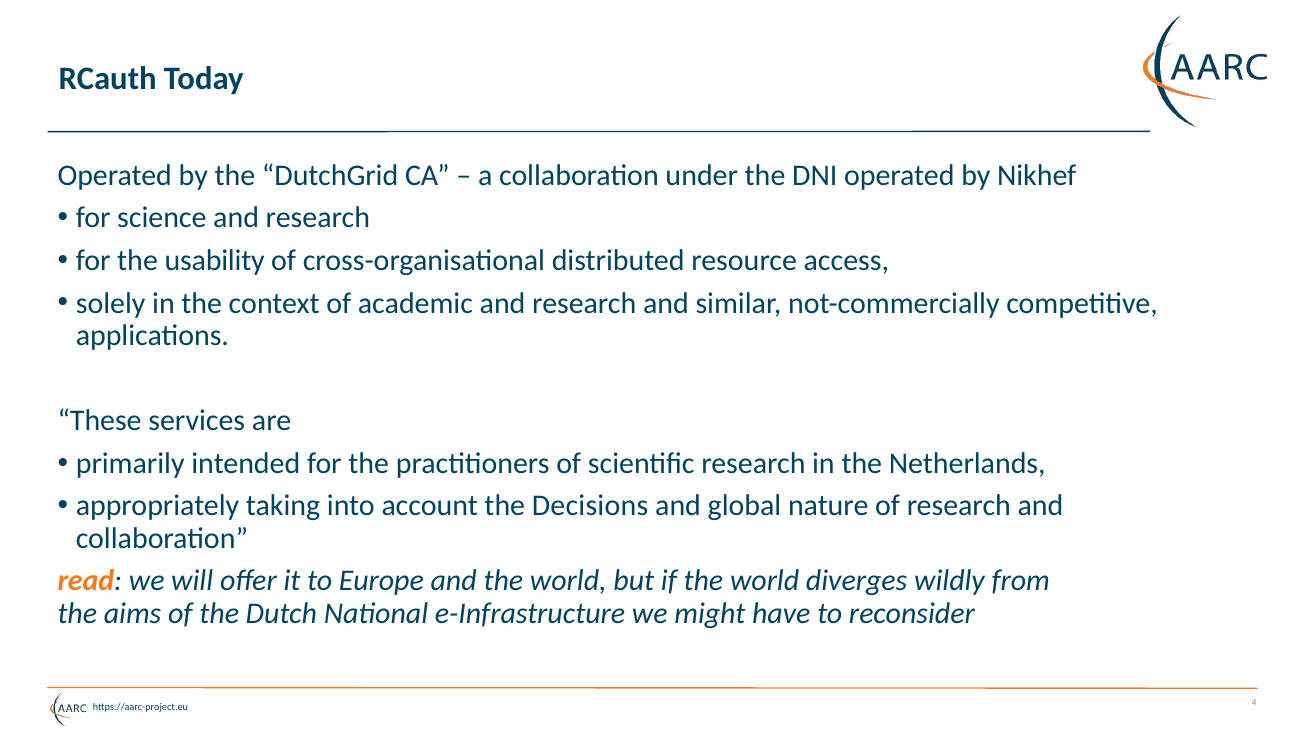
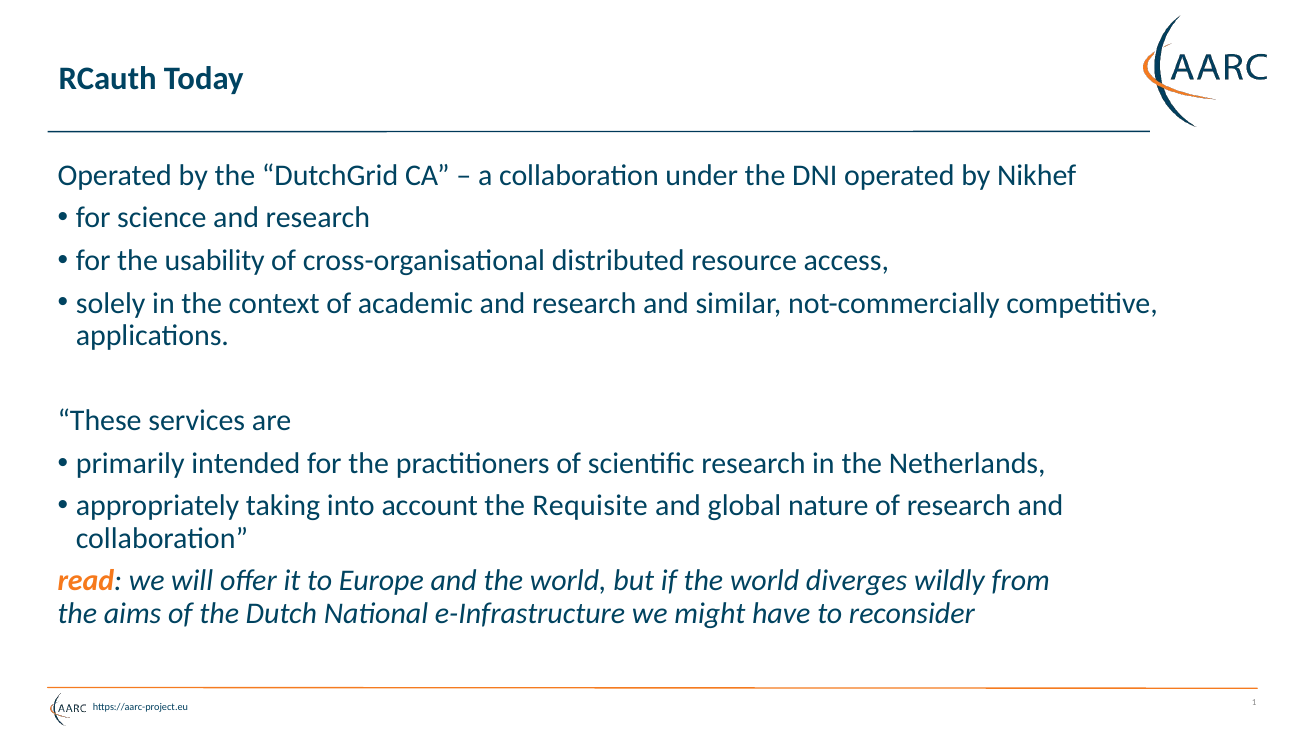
Decisions: Decisions -> Requisite (590, 506)
4: 4 -> 1 (1254, 703)
